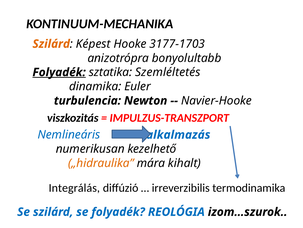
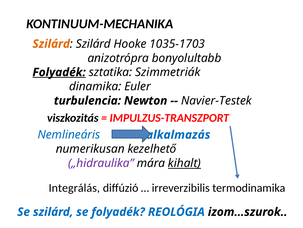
Képest: Képest -> Szilárd (93, 44)
3177-1703: 3177-1703 -> 1035-1703 (177, 44)
Szemléltetés: Szemléltetés -> Szimmetriák (168, 72)
Navier-Hooke: Navier-Hooke -> Navier-Testek (216, 100)
„hidraulika colour: orange -> purple (101, 163)
kihalt underline: none -> present (184, 163)
